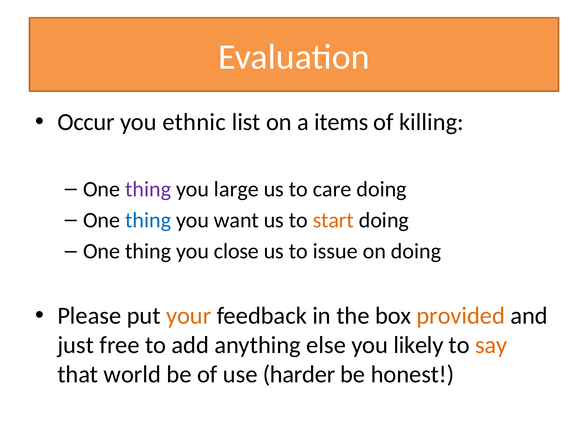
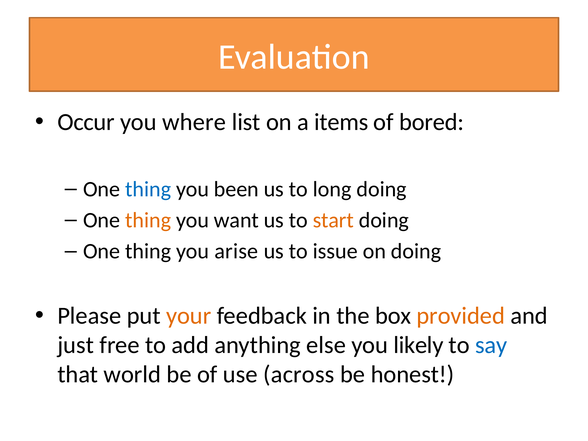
ethnic: ethnic -> where (194, 122)
killing: killing -> bored (432, 122)
thing colour: purple -> blue (148, 189)
large: large -> been (236, 189)
care: care -> long (332, 189)
thing colour: blue -> orange (148, 220)
close: close -> arise (236, 251)
say colour: orange -> blue (491, 345)
harder: harder -> across (299, 375)
